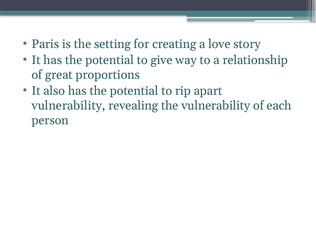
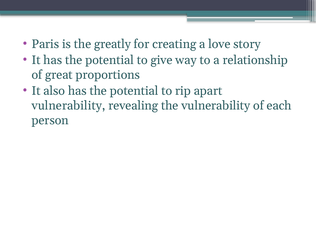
setting: setting -> greatly (113, 44)
